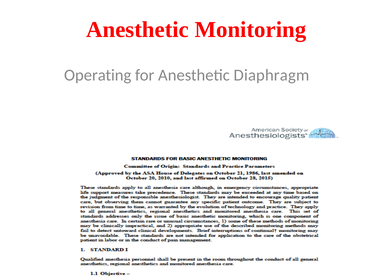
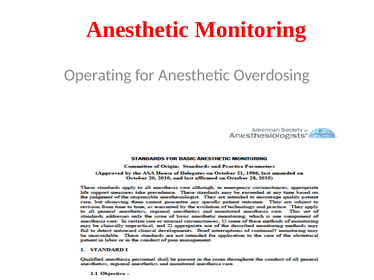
Diaphragm: Diaphragm -> Overdosing (272, 75)
